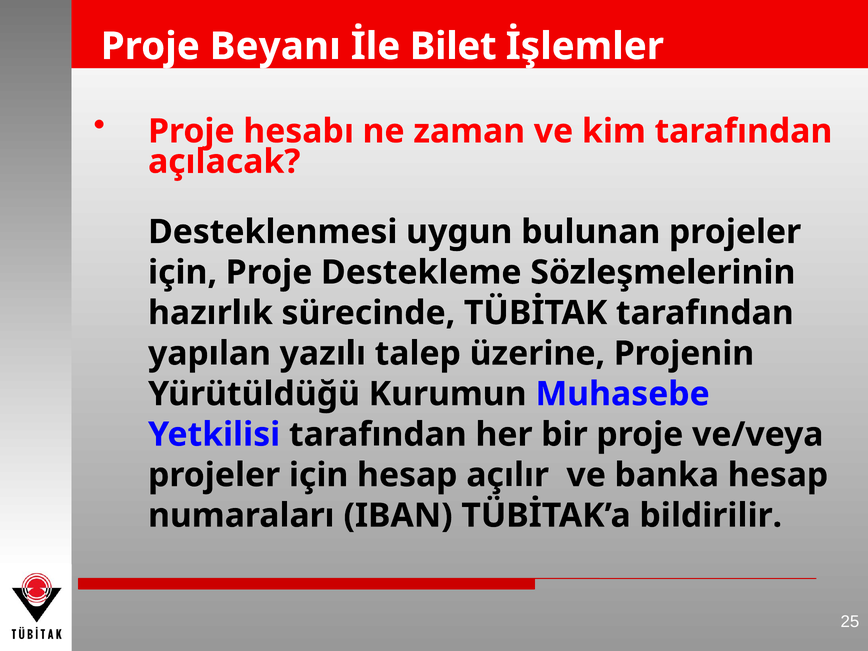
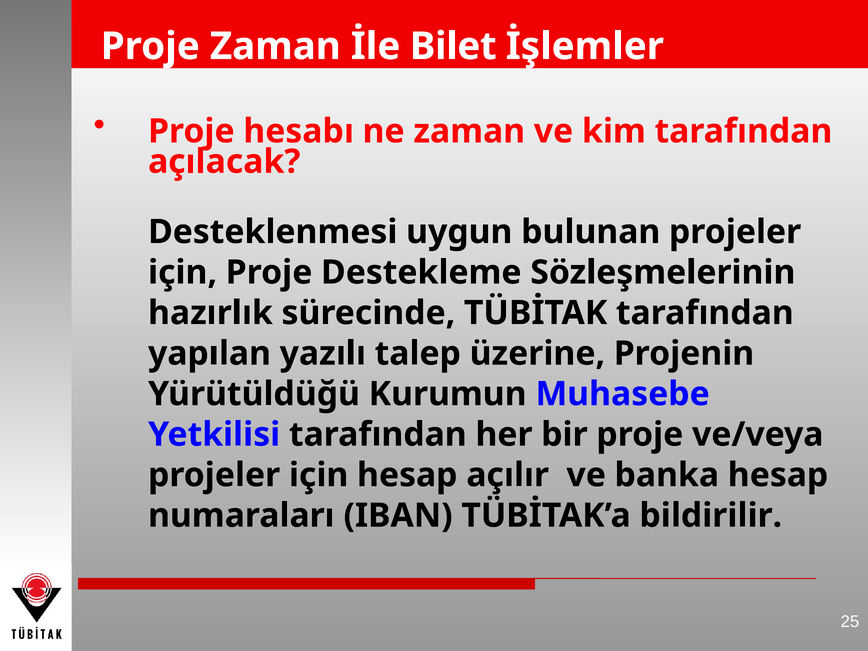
Proje Beyanı: Beyanı -> Zaman (275, 46)
